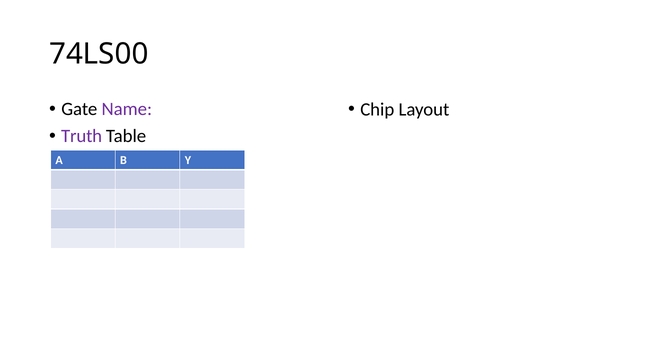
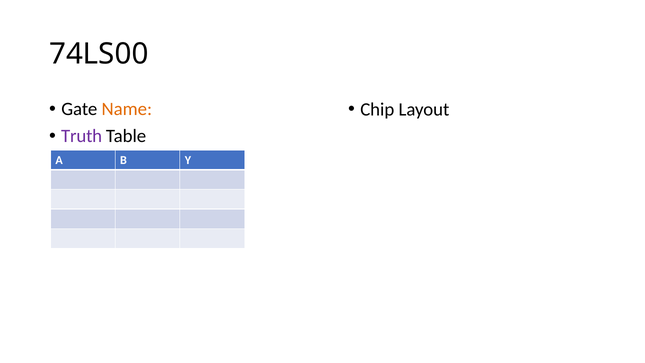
Name colour: purple -> orange (127, 109)
